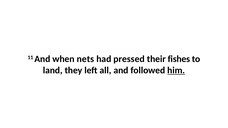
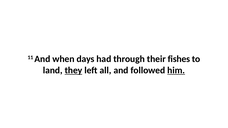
nets: nets -> days (86, 59)
pressed: pressed -> through (129, 59)
they underline: none -> present (73, 70)
